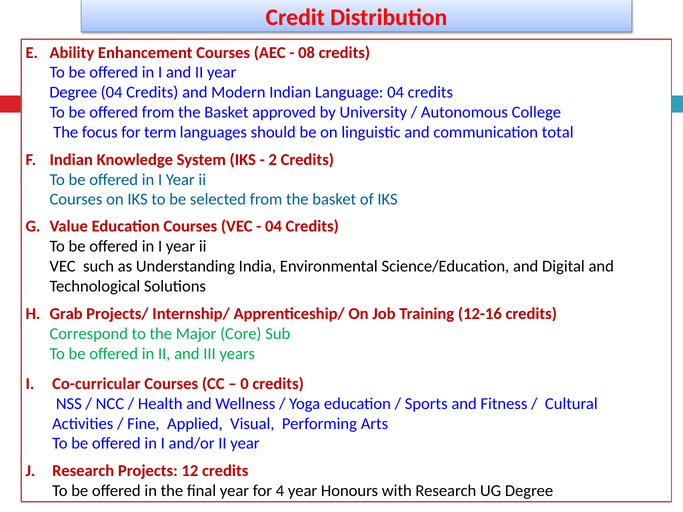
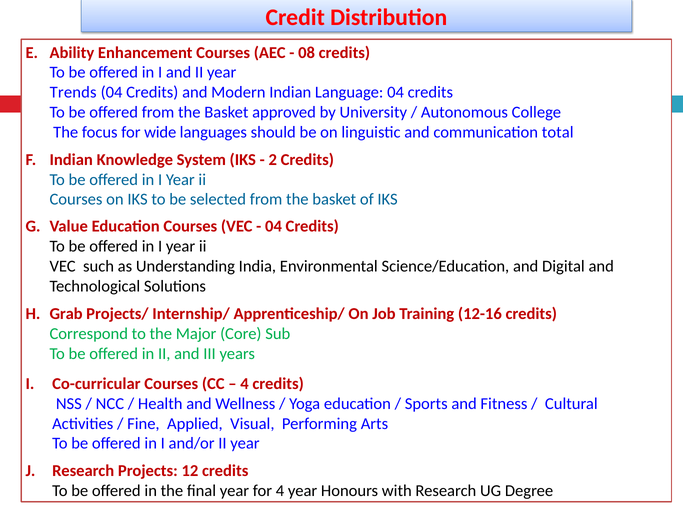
Degree: Degree -> Trends (73, 92)
term: term -> wide (160, 132)
0: 0 -> 4 (244, 384)
